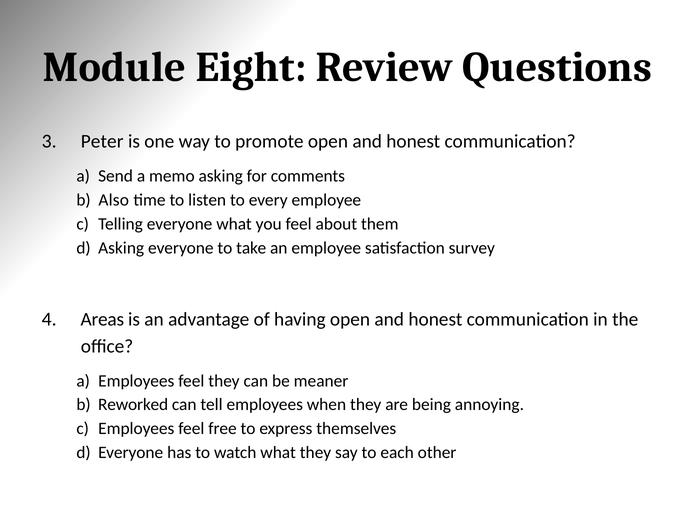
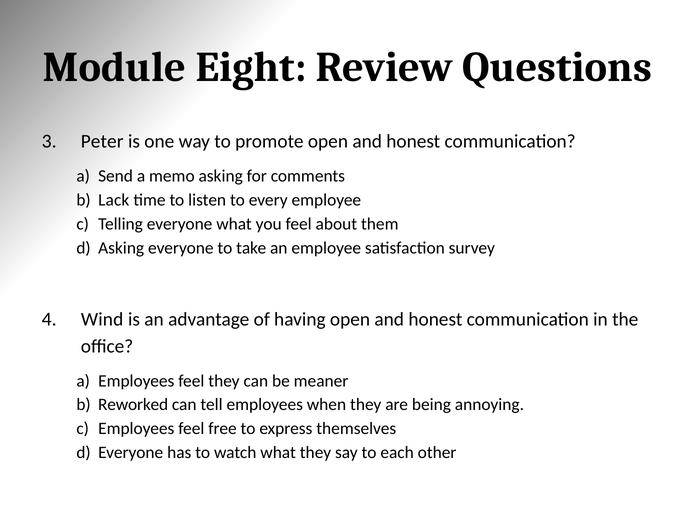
Also: Also -> Lack (114, 200)
Areas: Areas -> Wind (102, 320)
